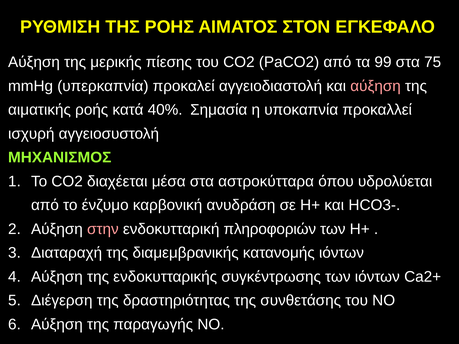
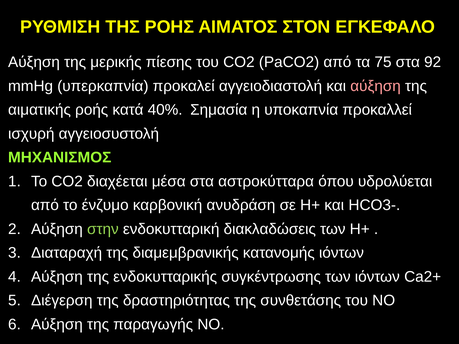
99: 99 -> 75 (383, 62)
75: 75 -> 92 (433, 62)
στην colour: pink -> light green (103, 229)
πληροφοριών: πληροφοριών -> διακλαδώσεις (270, 229)
